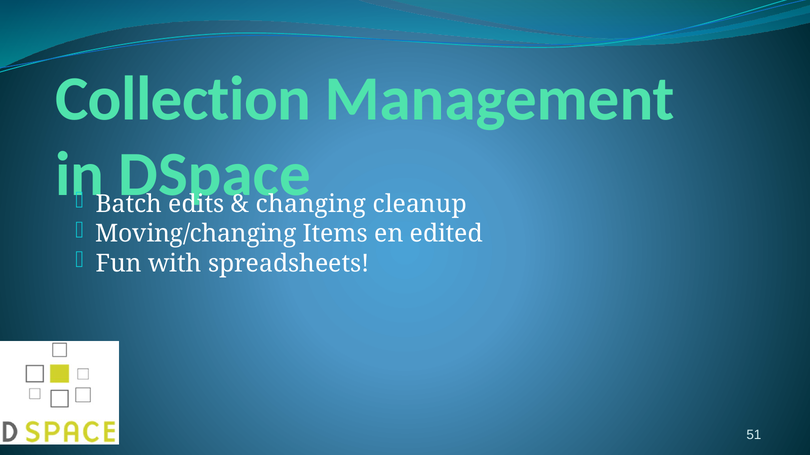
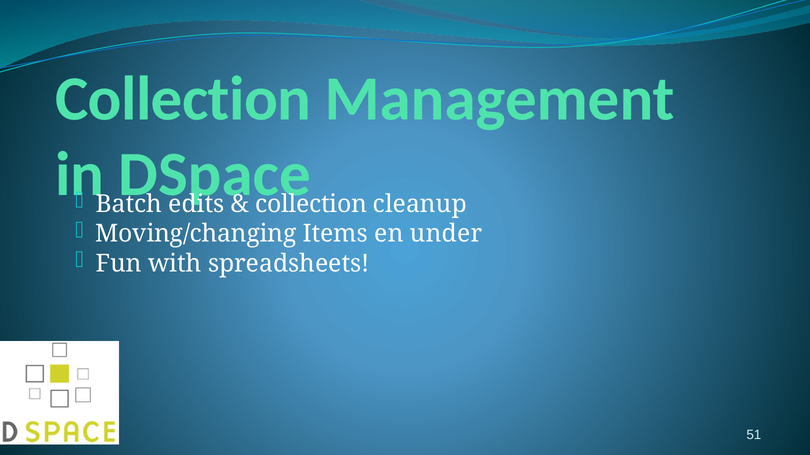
changing: changing -> collection (311, 204)
edited: edited -> under (446, 234)
